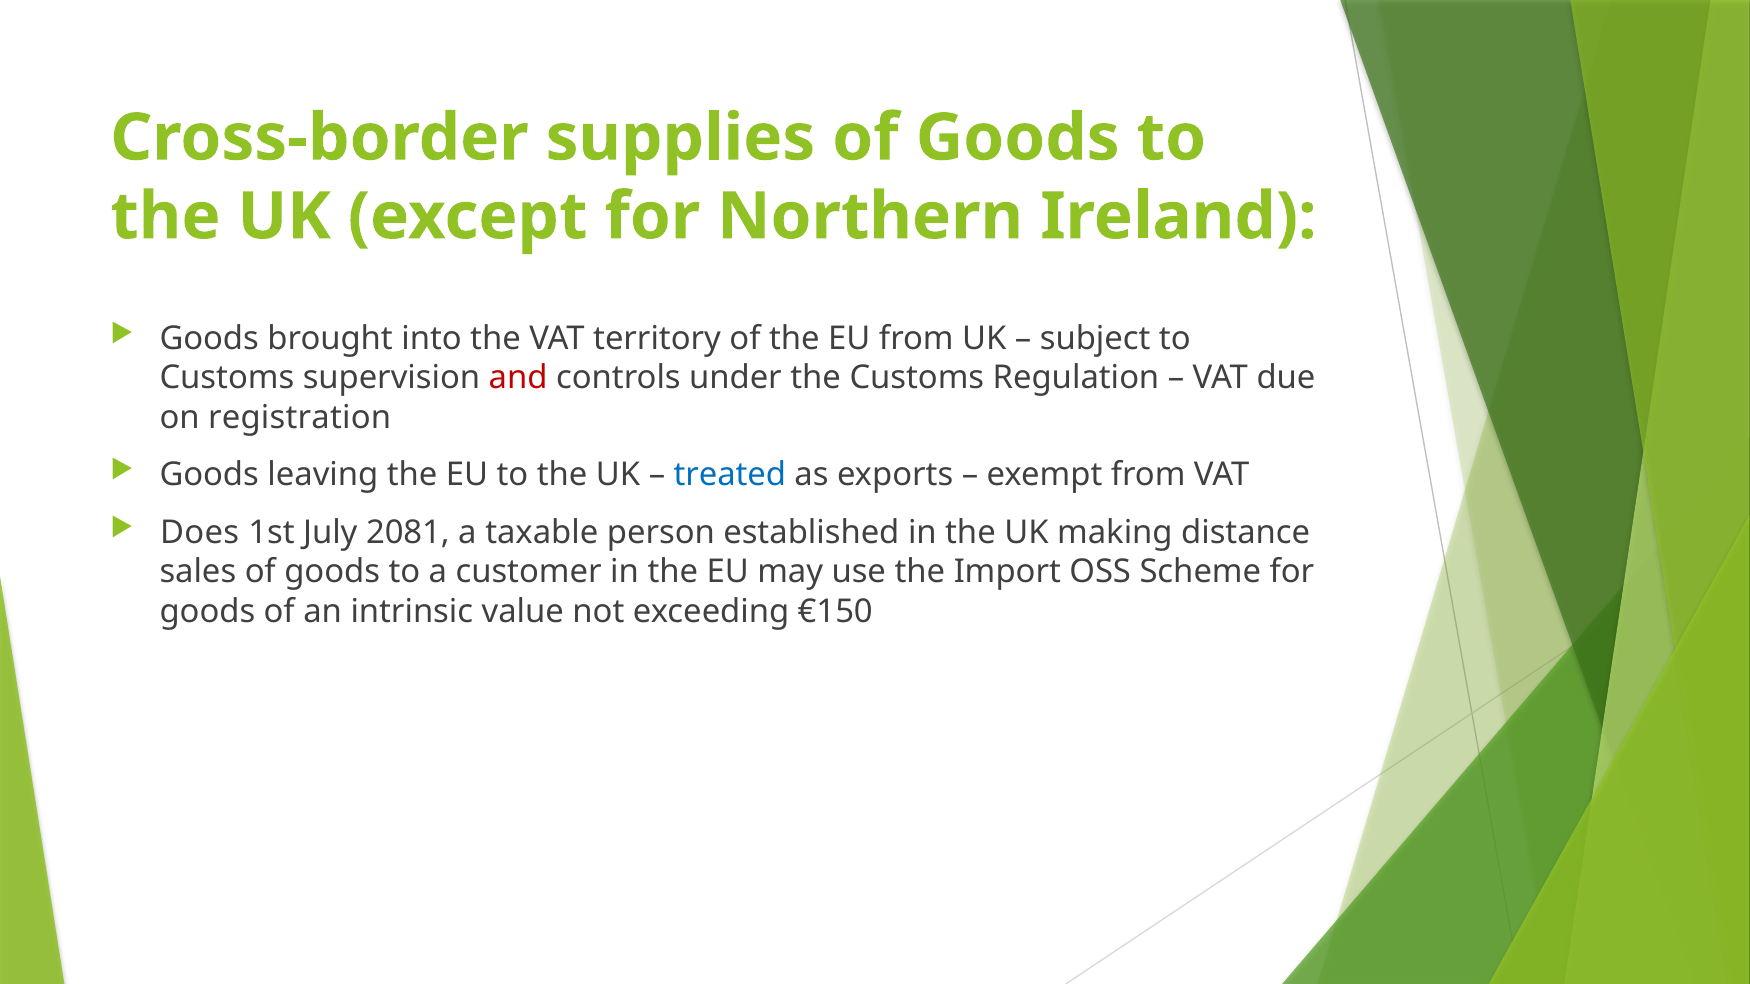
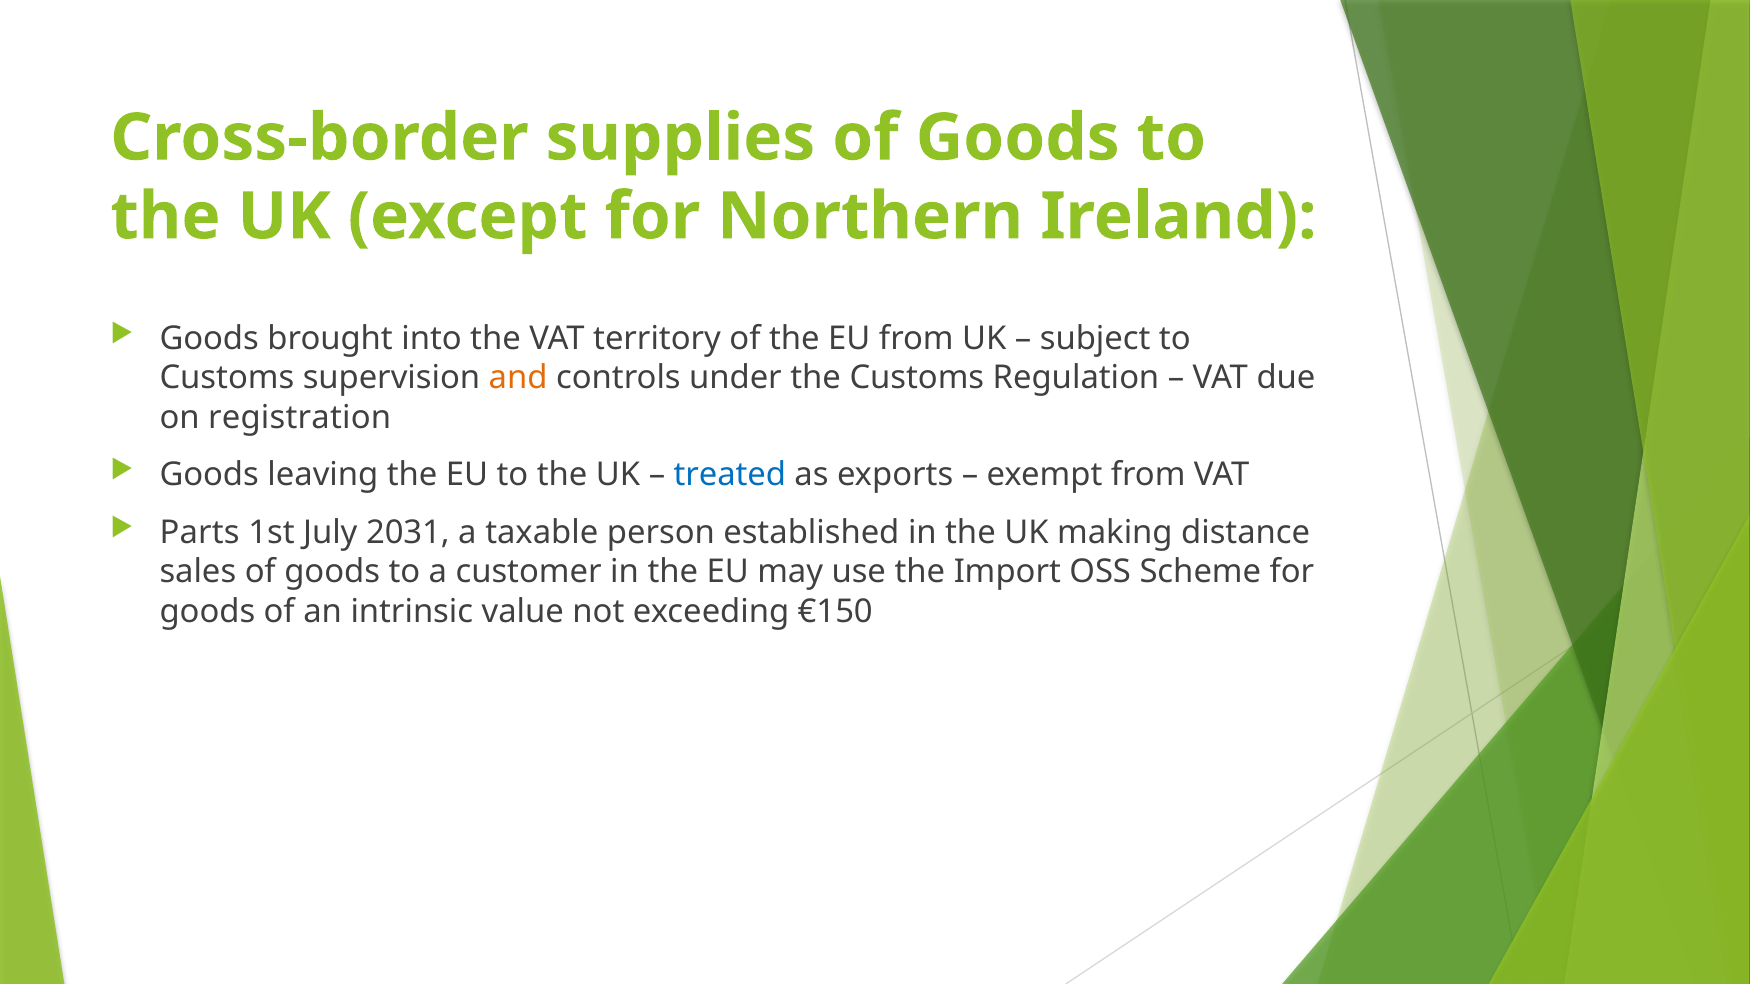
and colour: red -> orange (518, 378)
Does: Does -> Parts (200, 533)
2081: 2081 -> 2031 (408, 533)
